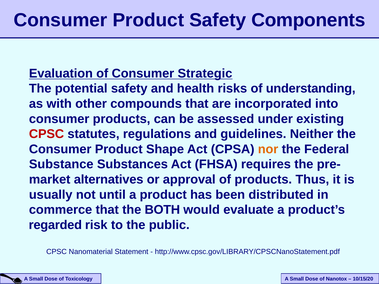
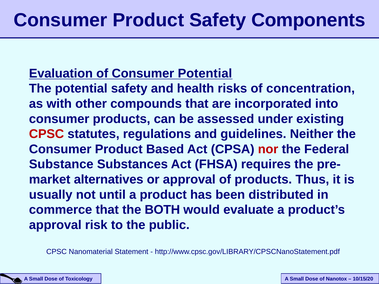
Consumer Strategic: Strategic -> Potential (205, 73)
understanding: understanding -> concentration (311, 89)
Shape: Shape -> Based (165, 149)
nor colour: orange -> red (268, 149)
regarded: regarded -> approval (55, 225)
